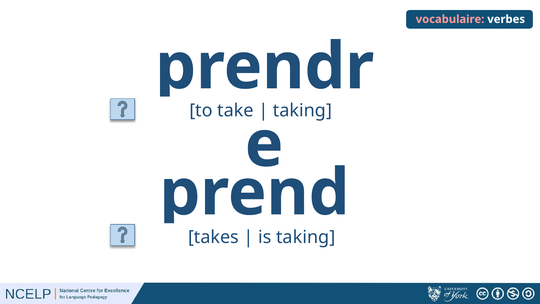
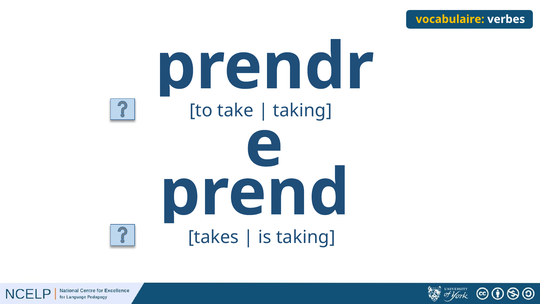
vocabulaire colour: pink -> yellow (450, 19)
